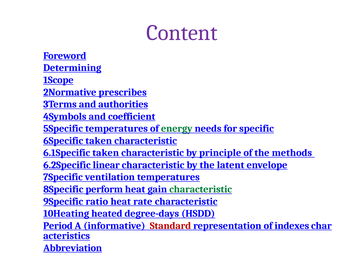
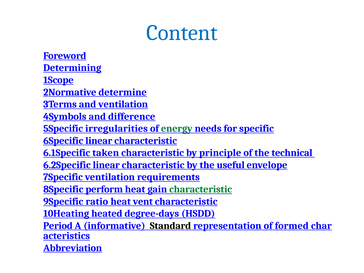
Content colour: purple -> blue (182, 33)
prescribes: prescribes -> determine (123, 92)
and authorities: authorities -> ventilation (123, 104)
coefficient: coefficient -> difference (132, 116)
temperatures: temperatures -> irregularities (116, 129)
taken: taken -> linear (99, 141)
methods: methods -> technical (292, 153)
latent: latent -> useful (231, 165)
ventilation temperatures: temperatures -> requirements (168, 177)
rate: rate -> vent (143, 201)
Standard colour: red -> black (170, 226)
indexes: indexes -> formed (292, 226)
